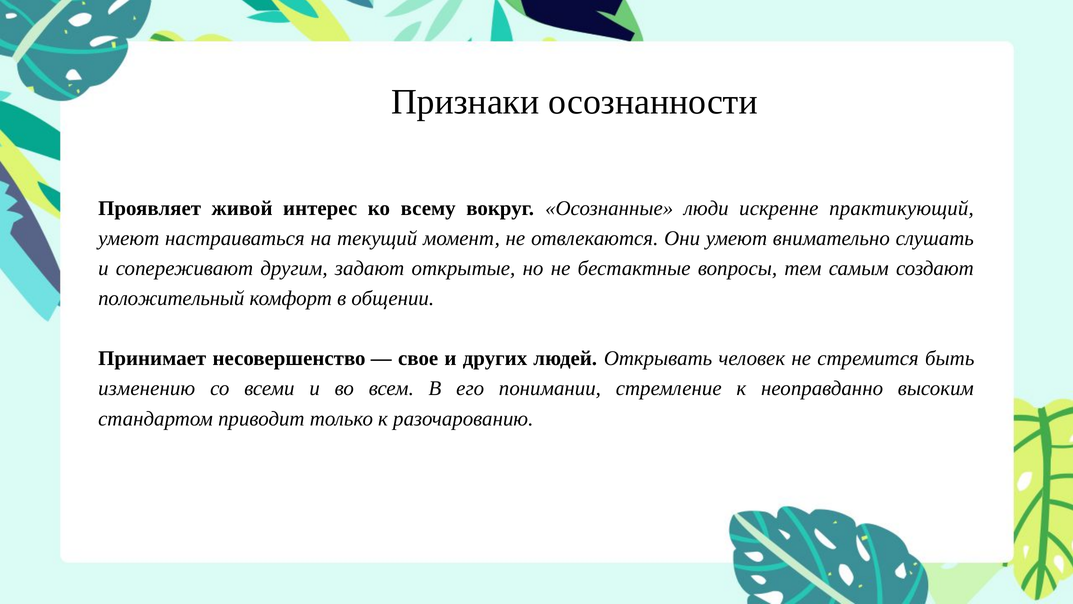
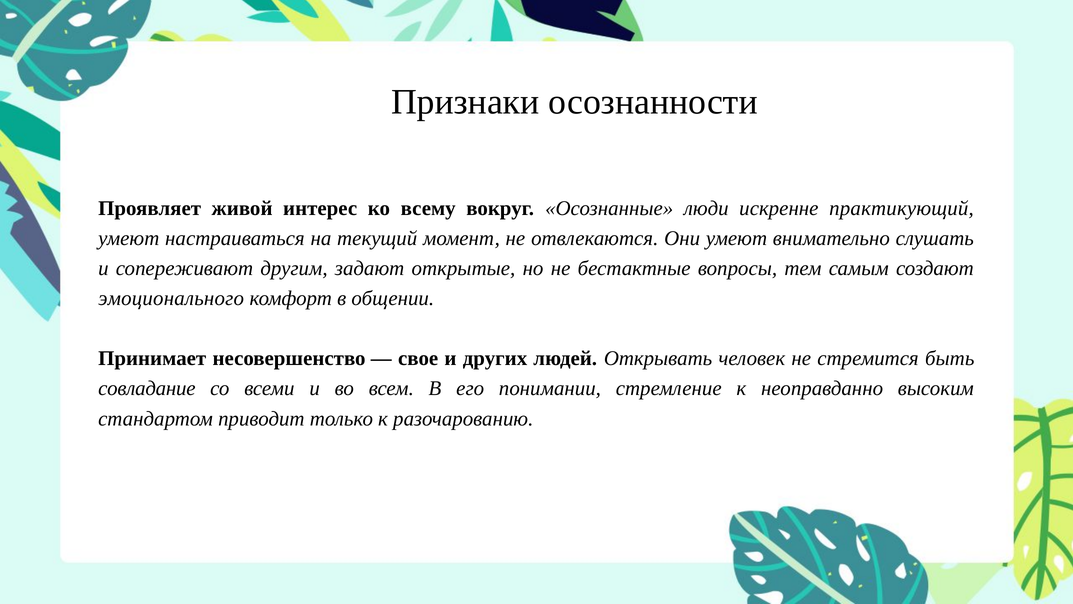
положительный: положительный -> эмоционального (171, 298)
изменению: изменению -> совладание (147, 388)
